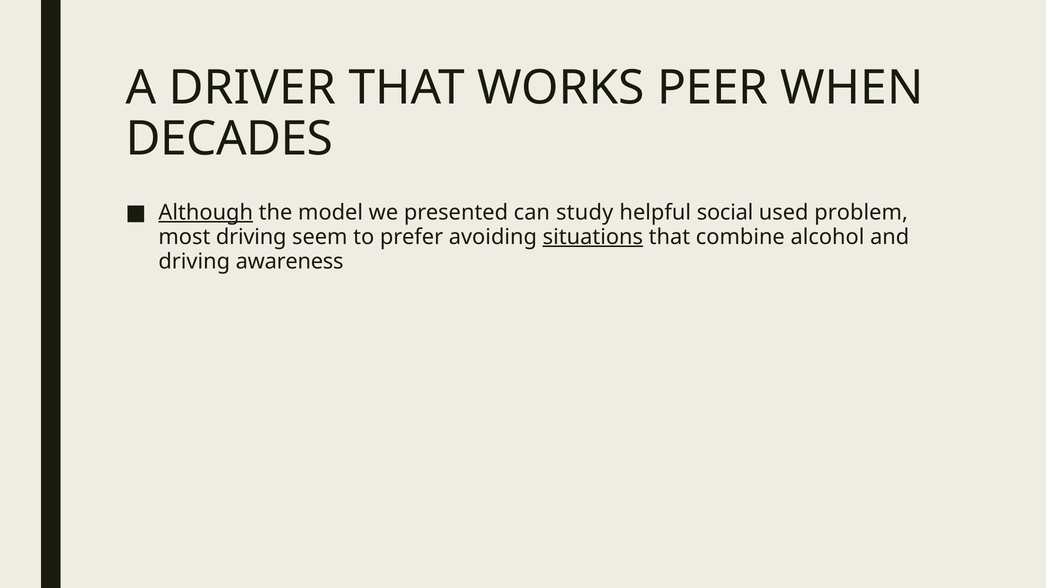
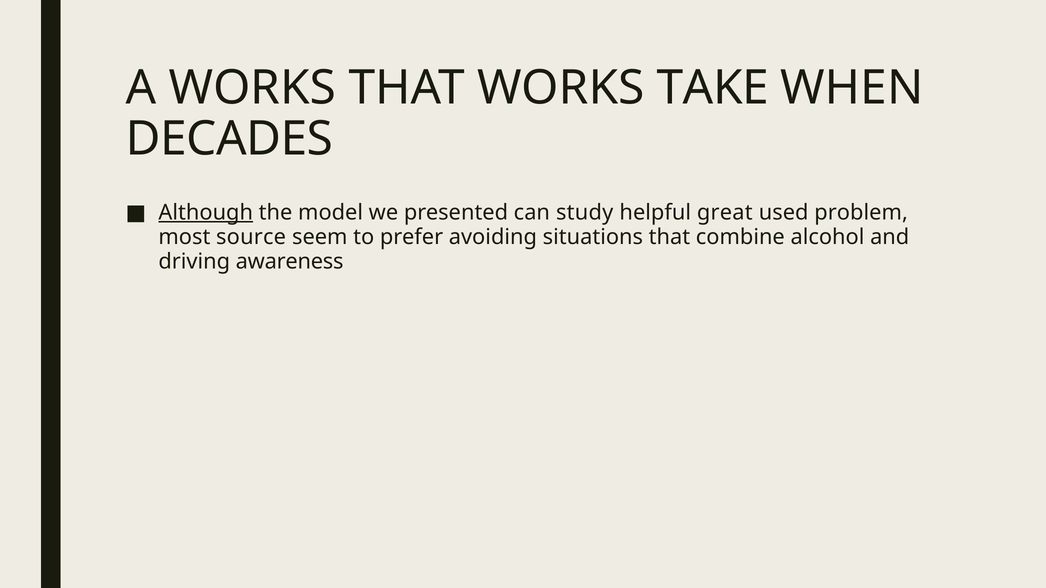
A DRIVER: DRIVER -> WORKS (252, 88)
PEER: PEER -> TAKE (713, 88)
social: social -> great (725, 213)
most driving: driving -> source (251, 237)
situations underline: present -> none (593, 237)
